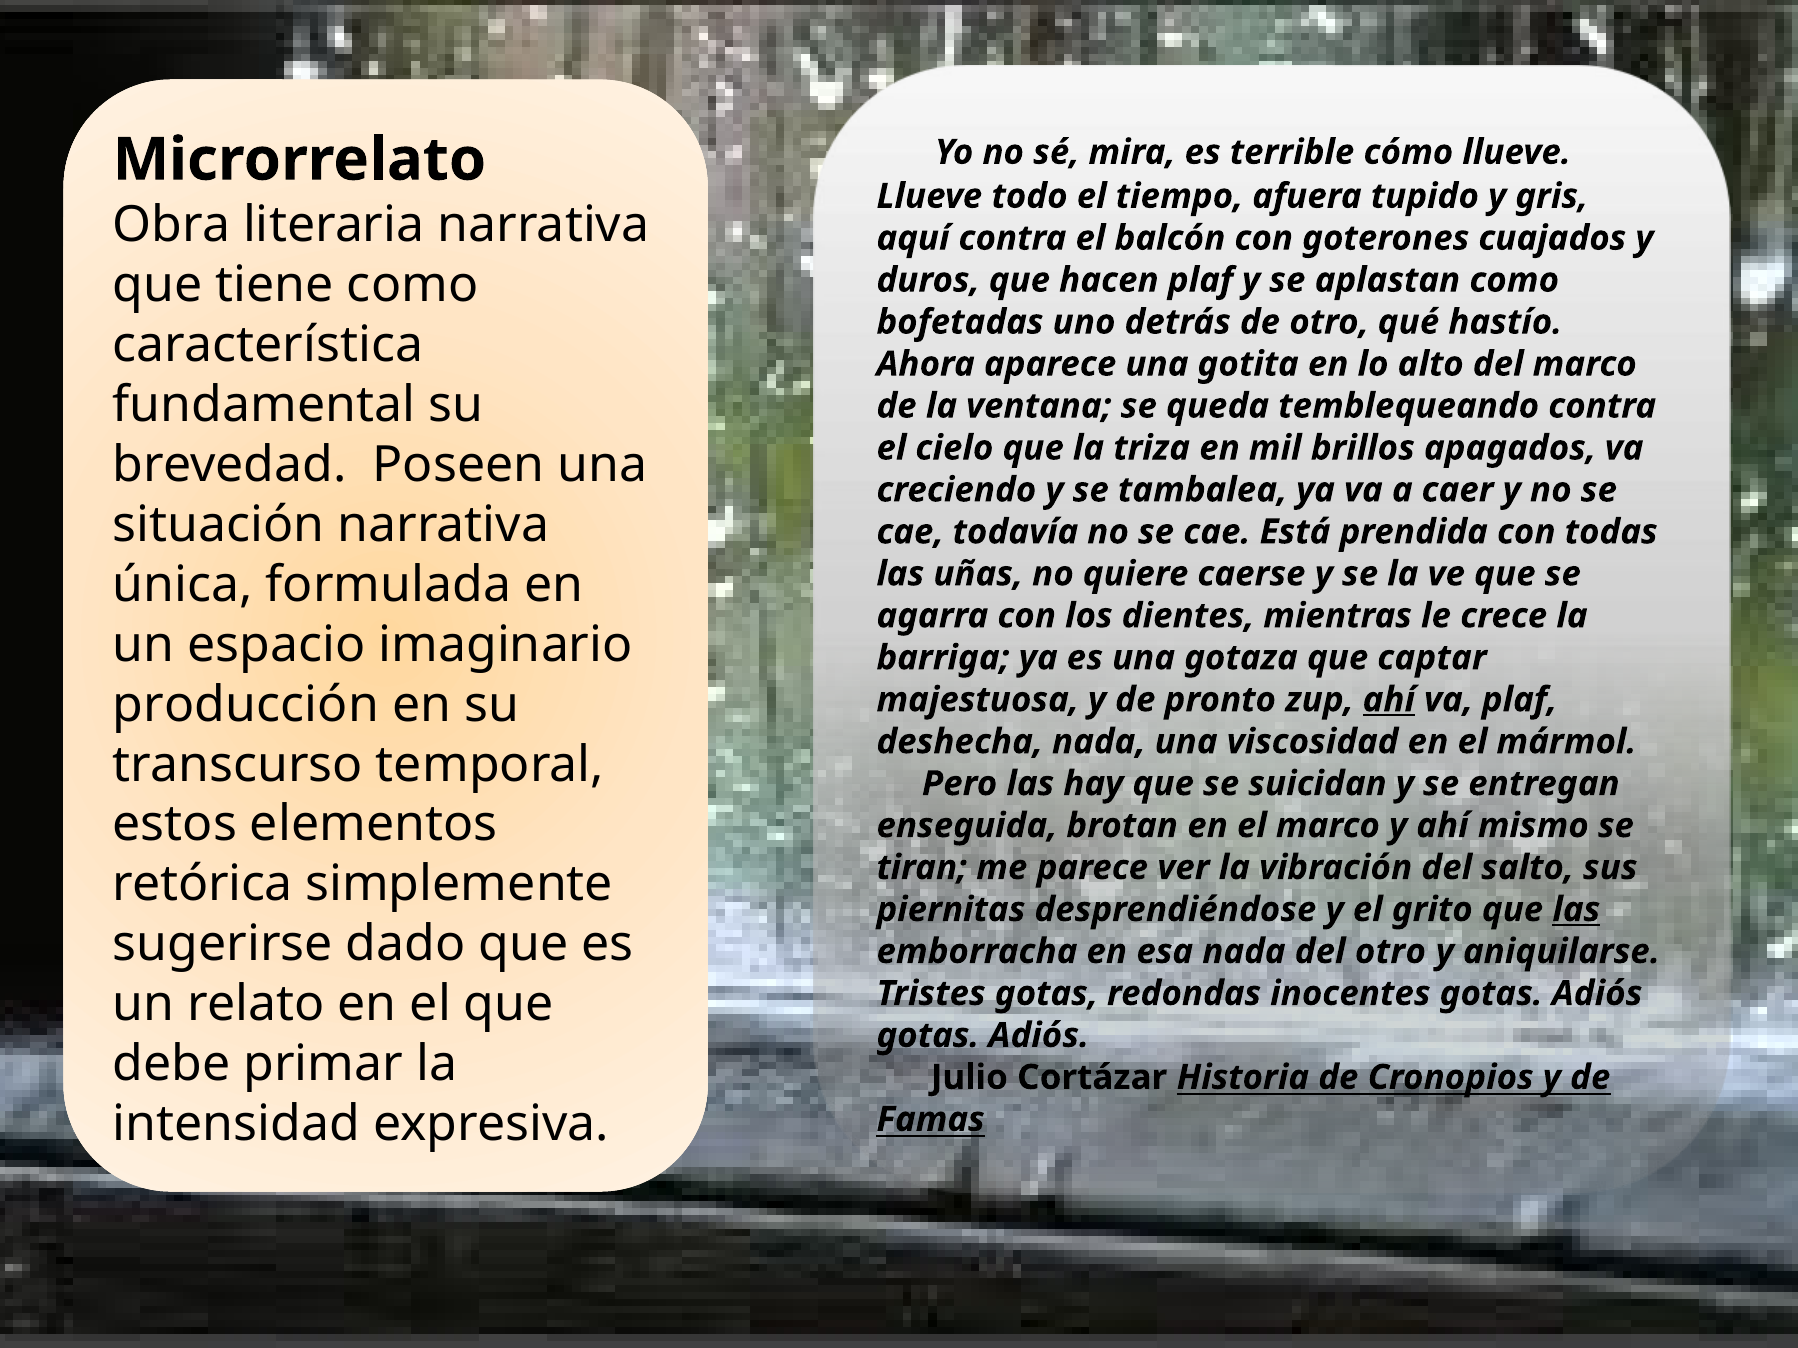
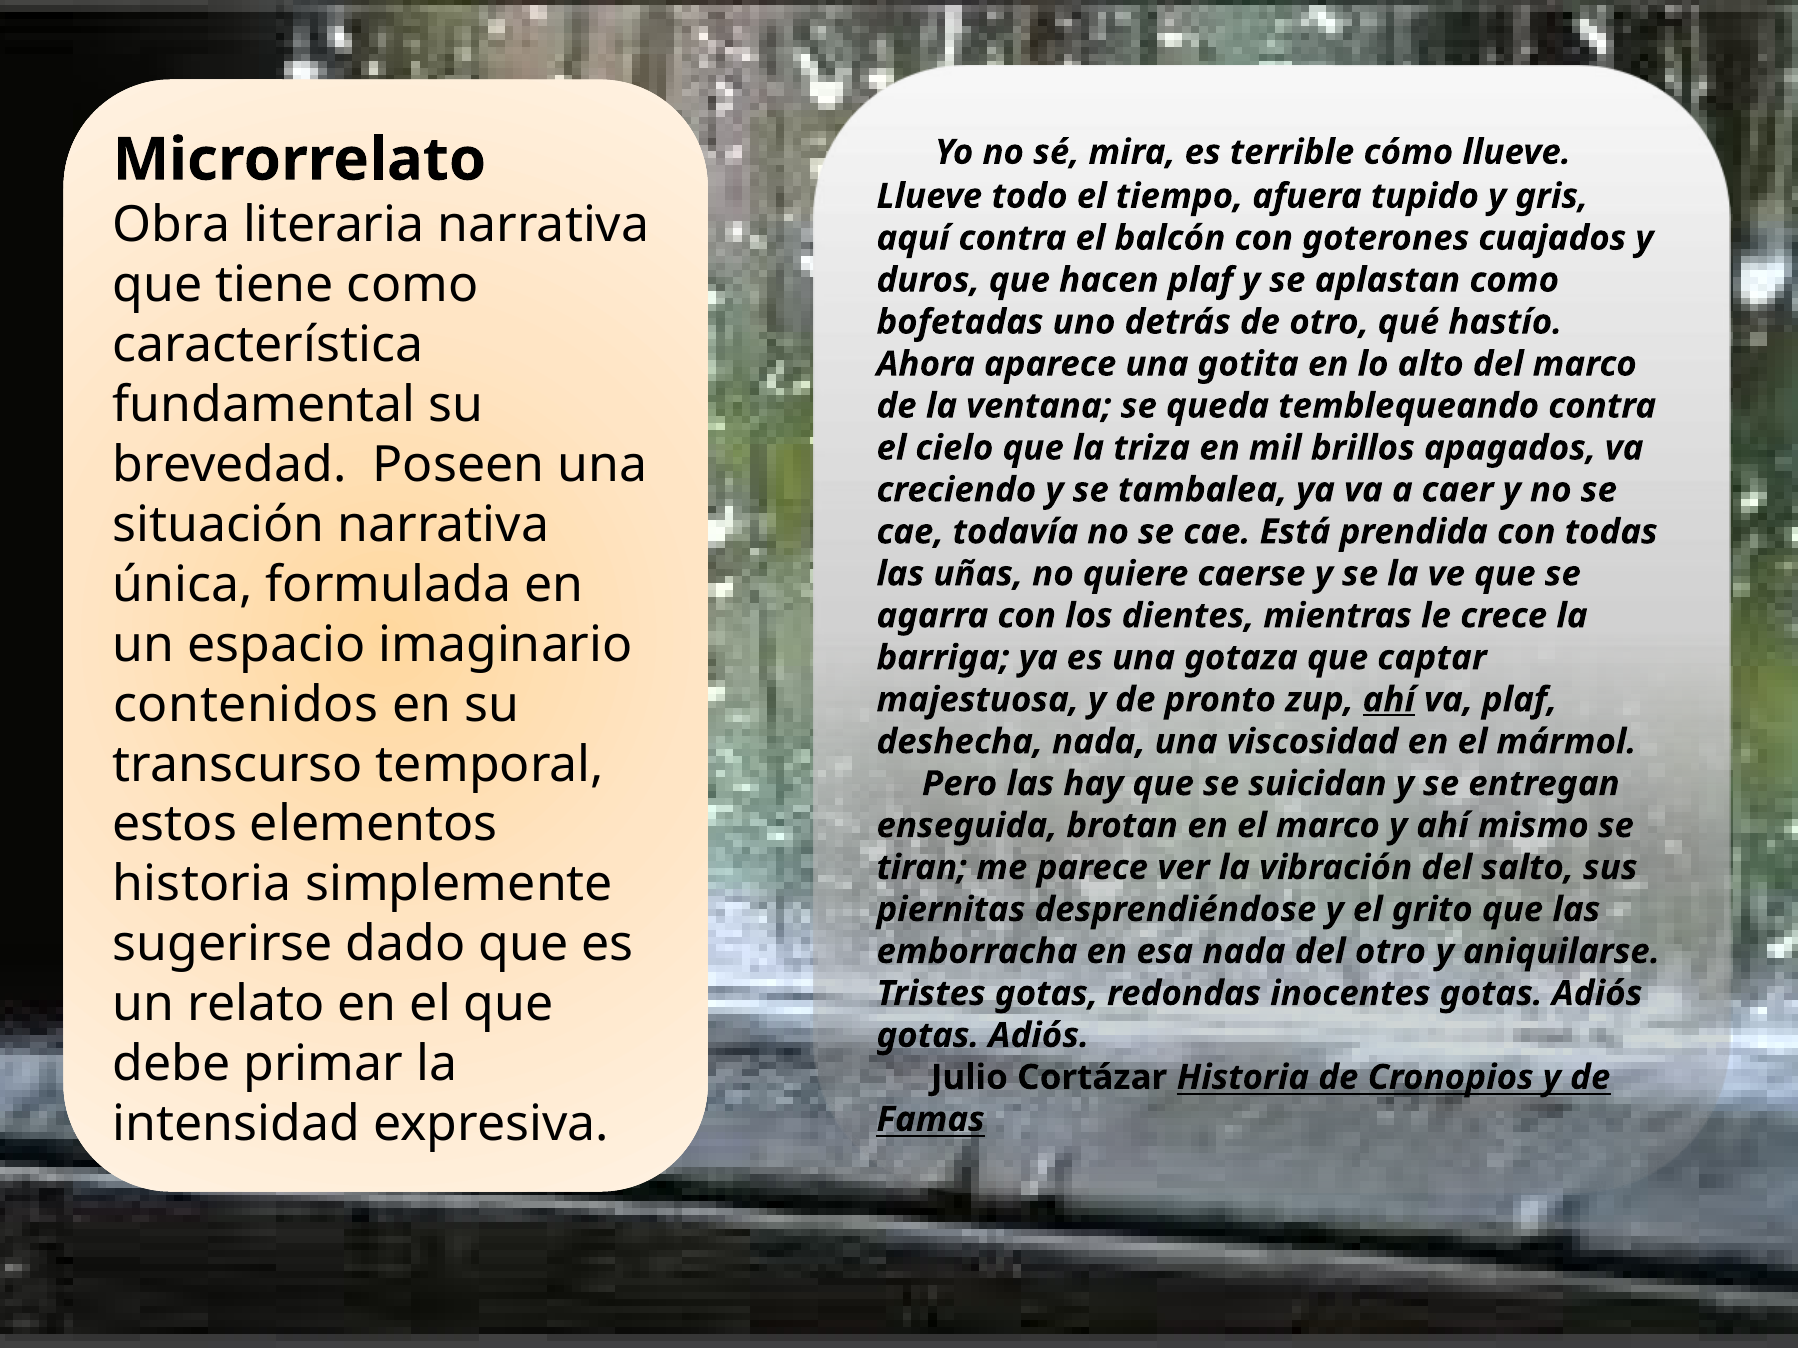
producción: producción -> contenidos (246, 705)
retórica: retórica -> historia (202, 885)
las underline: present -> none (1576, 910)
